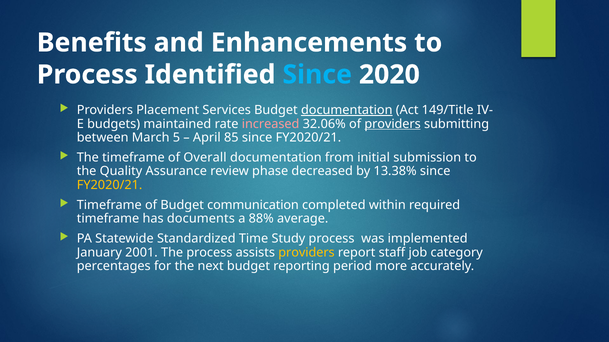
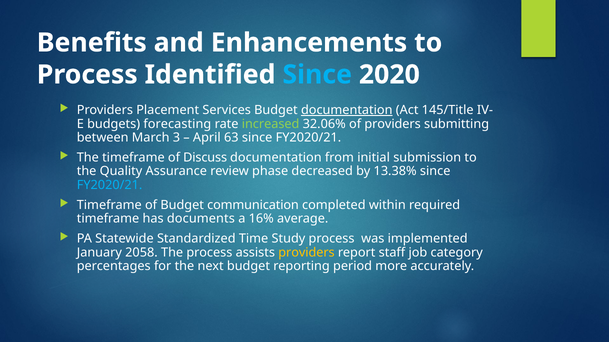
149/Title: 149/Title -> 145/Title (448, 110)
maintained: maintained -> forecasting (177, 124)
increased colour: pink -> light green (271, 124)
providers underline: present -> none (393, 124)
5: 5 -> 3 (176, 138)
85: 85 -> 63 (231, 138)
Overall: Overall -> Discuss (205, 158)
FY2020/21 colour: yellow -> light blue (110, 185)
88%: 88% -> 16% (261, 219)
2001: 2001 -> 2058 (141, 253)
